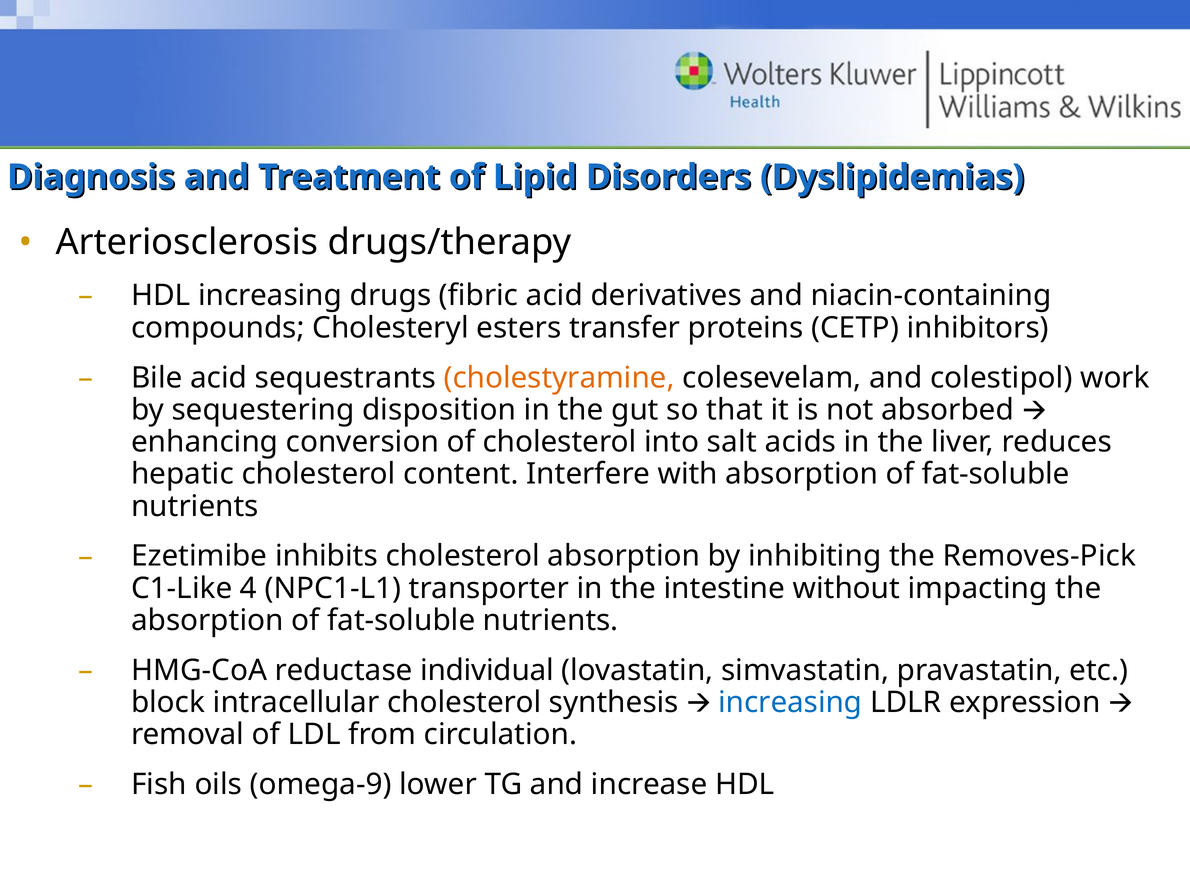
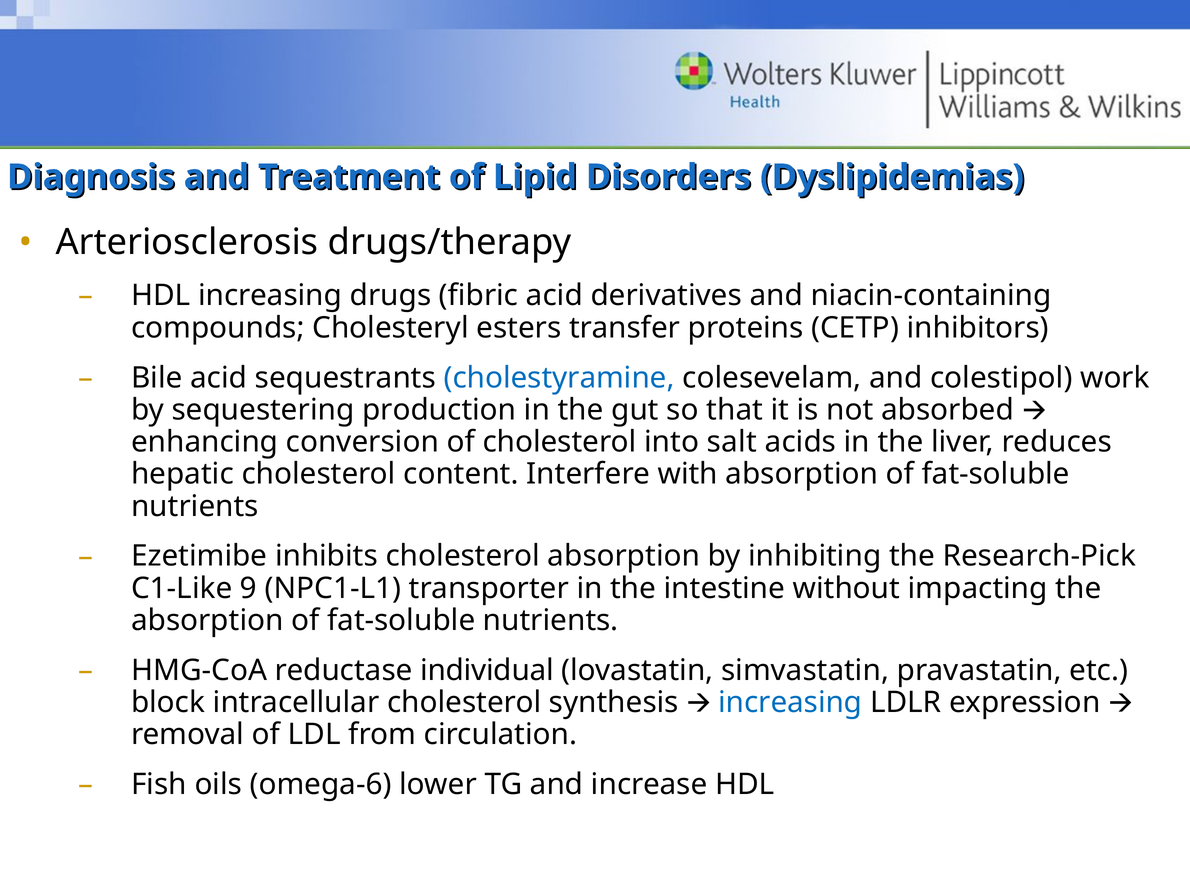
cholestyramine colour: orange -> blue (559, 378)
disposition: disposition -> production (439, 410)
Removes-Pick: Removes-Pick -> Research-Pick (1039, 556)
4: 4 -> 9 (248, 589)
omega-9: omega-9 -> omega-6 (321, 785)
